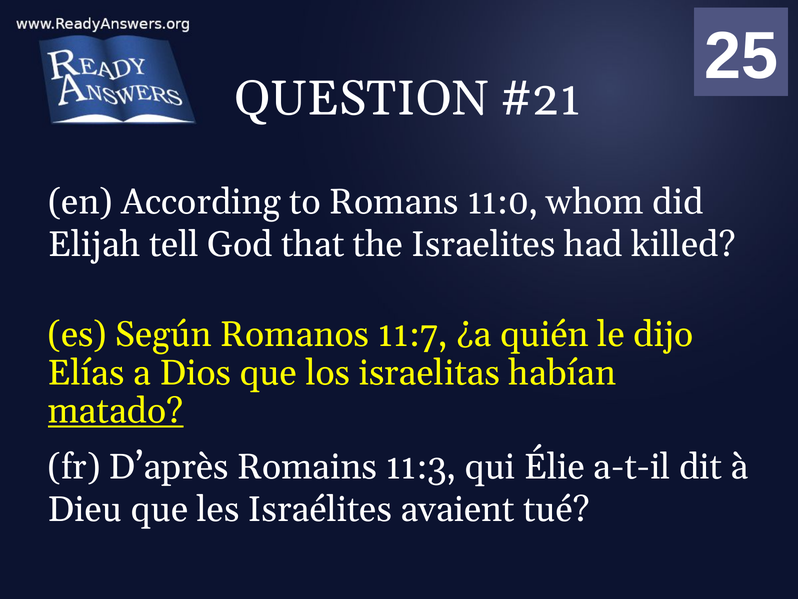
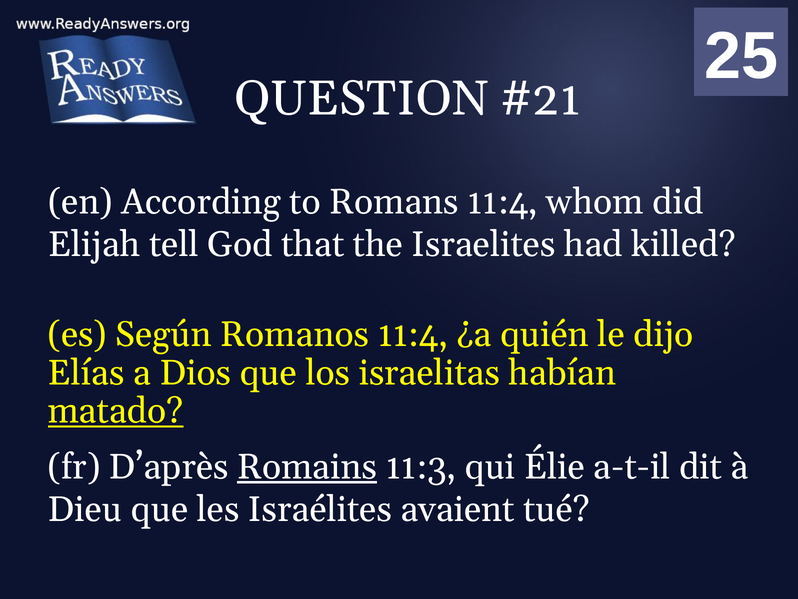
Romans 11:0: 11:0 -> 11:4 (503, 202)
Romanos 11:7: 11:7 -> 11:4 (413, 334)
Romains underline: none -> present (307, 467)
